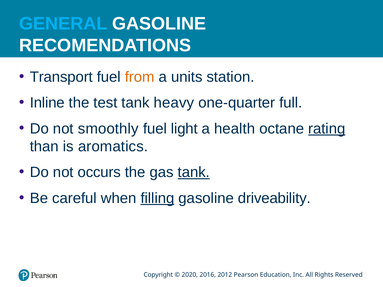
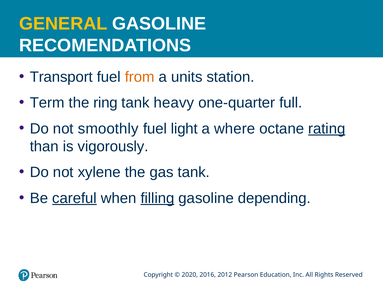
GENERAL colour: light blue -> yellow (63, 24)
Inline: Inline -> Term (47, 103)
test: test -> ring (106, 103)
health: health -> where (235, 129)
aromatics: aromatics -> vigorously (113, 147)
occurs: occurs -> xylene (99, 172)
tank underline: present -> none (194, 172)
careful underline: none -> present (74, 198)
driveability: driveability -> depending (274, 198)
